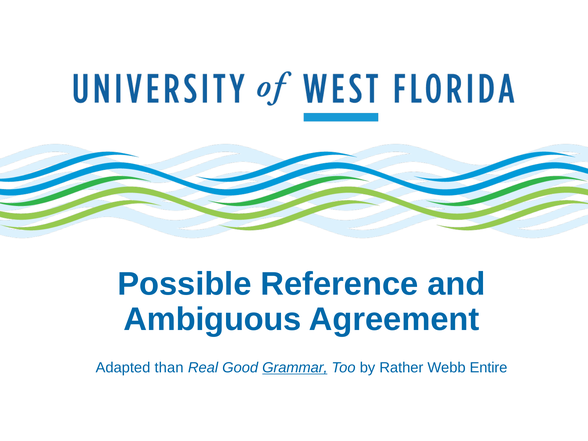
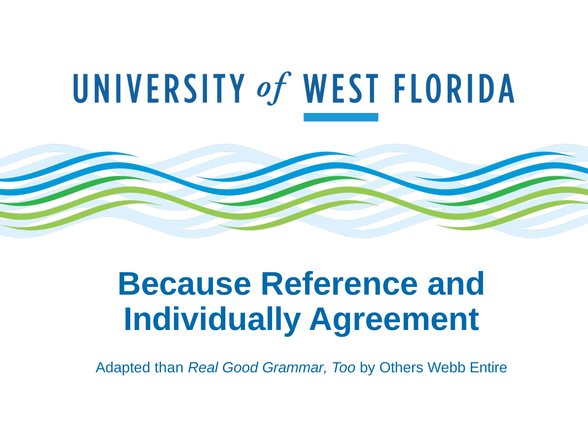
Possible: Possible -> Because (184, 284)
Ambiguous: Ambiguous -> Individually (212, 319)
Grammar underline: present -> none (295, 368)
Rather: Rather -> Others (401, 368)
